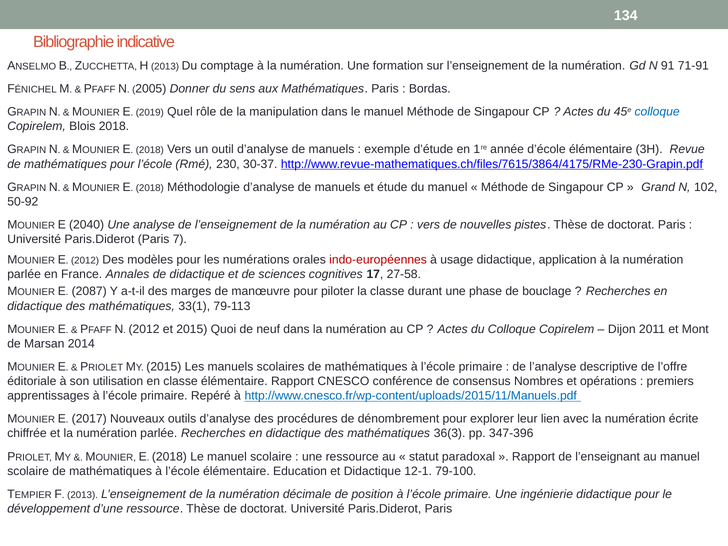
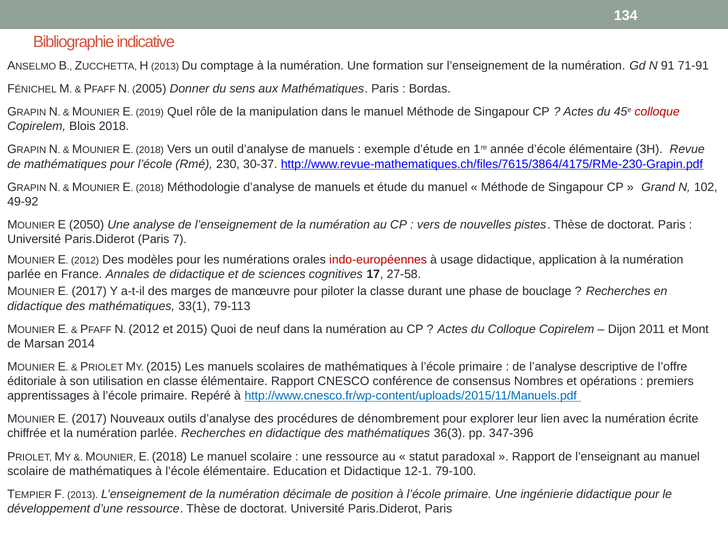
colloque colour: blue -> red (657, 112)
50-92: 50-92 -> 49-92 (23, 202)
2040: 2040 -> 2050 (87, 225)
2087: 2087 -> 2017 (89, 291)
